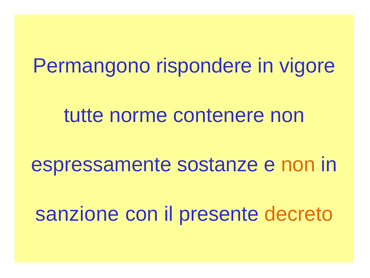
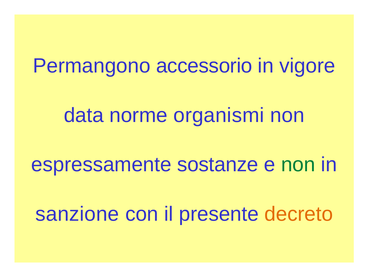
rispondere: rispondere -> accessorio (204, 66)
tutte: tutte -> data (84, 115)
contenere: contenere -> organismi (219, 115)
non colour: orange -> green (298, 164)
